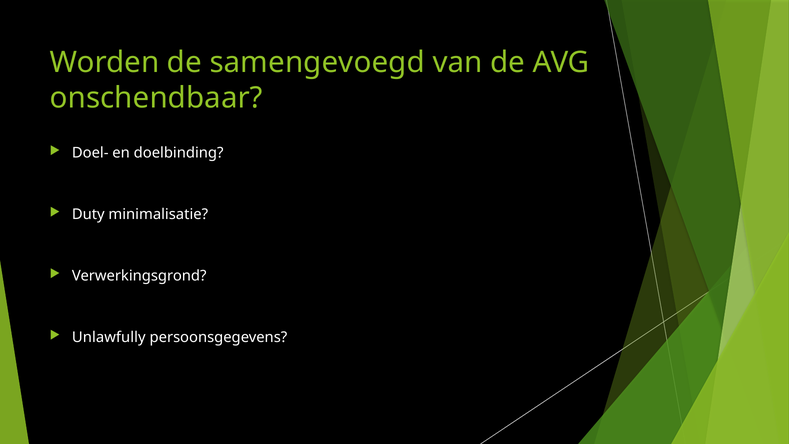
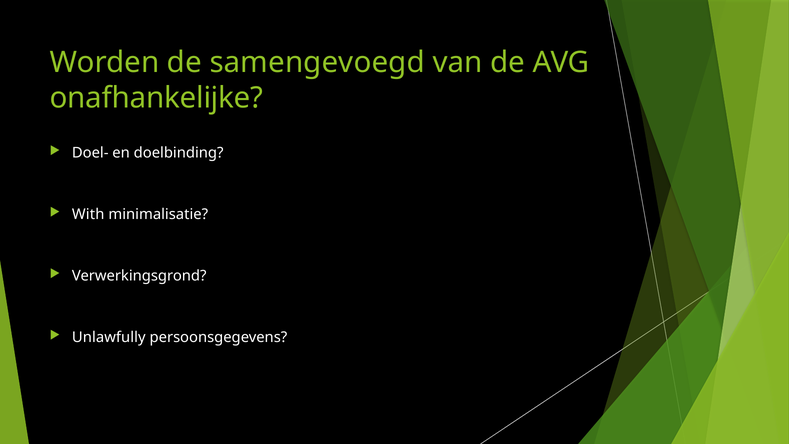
onschendbaar: onschendbaar -> onafhankelijke (156, 98)
Duty: Duty -> With (88, 214)
